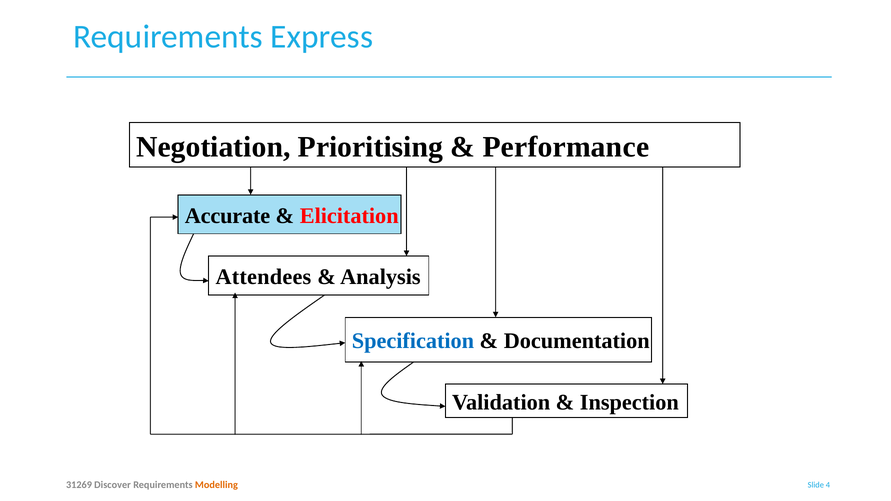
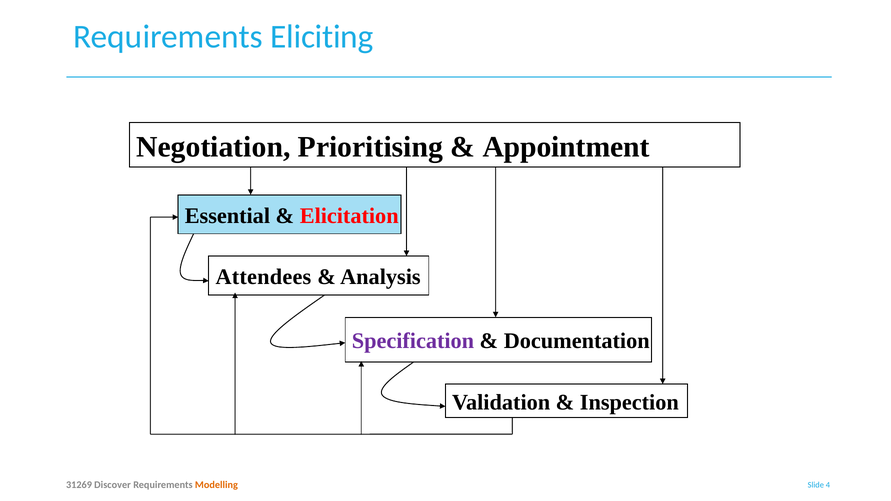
Express: Express -> Eliciting (322, 37)
Performance: Performance -> Appointment (566, 147)
Accurate: Accurate -> Essential (227, 216)
Specification colour: blue -> purple (413, 341)
